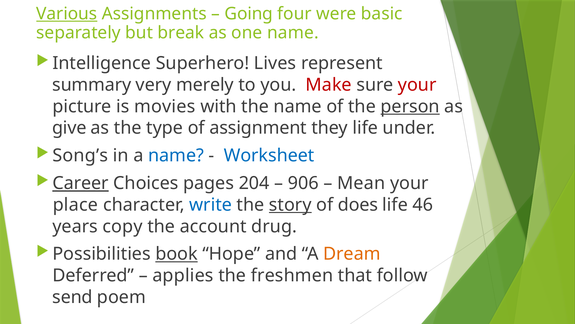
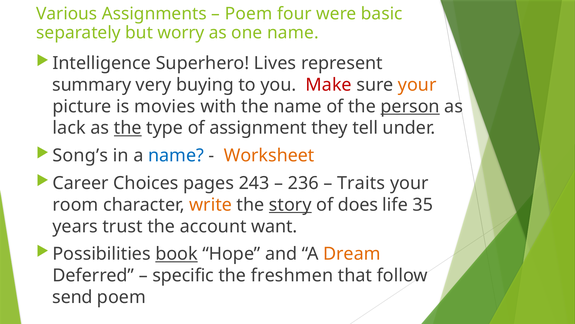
Various underline: present -> none (67, 14)
Going: Going -> Poem (249, 14)
break: break -> worry (181, 33)
merely: merely -> buying (205, 85)
your colour: red -> orange (417, 85)
give: give -> lack (69, 128)
the underline: none -> present (128, 128)
they life: life -> tell (365, 128)
Worksheet colour: blue -> orange (269, 155)
Career underline: present -> none (81, 183)
204: 204 -> 243 (254, 183)
906: 906 -> 236 (303, 183)
Mean: Mean -> Traits (361, 183)
place: place -> room (75, 204)
write colour: blue -> orange (211, 204)
46: 46 -> 35 (423, 204)
copy: copy -> trust (123, 226)
drug: drug -> want (274, 226)
applies: applies -> specific (183, 275)
